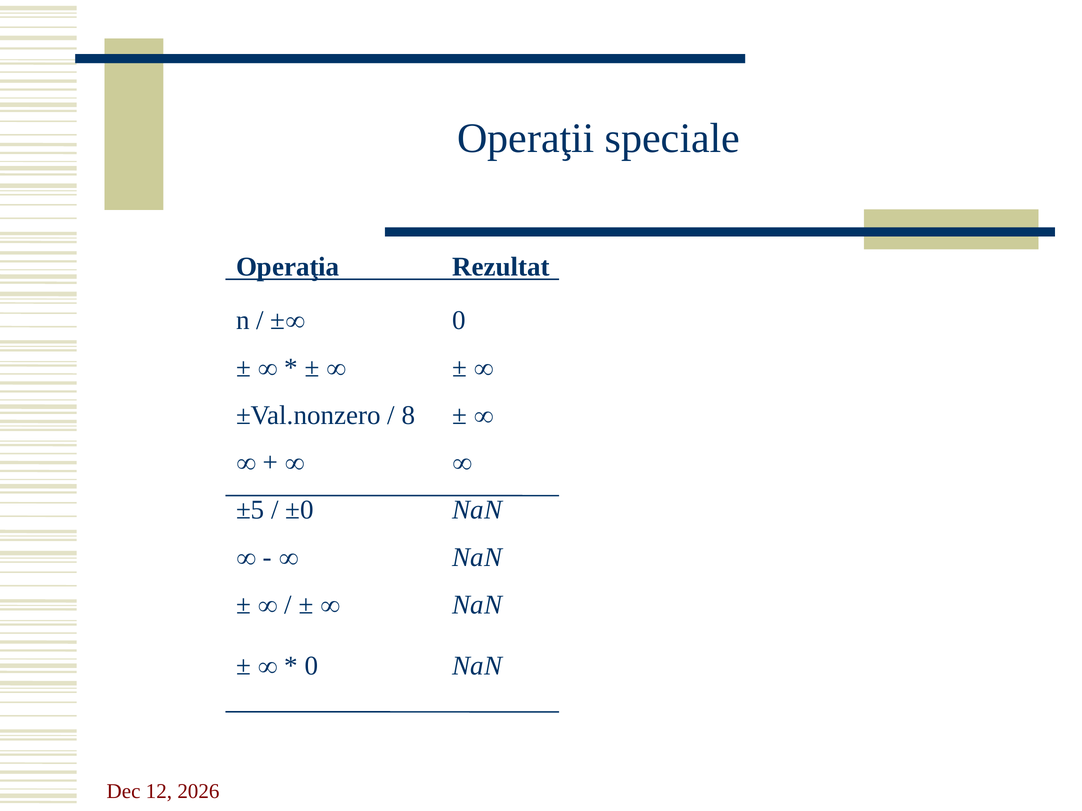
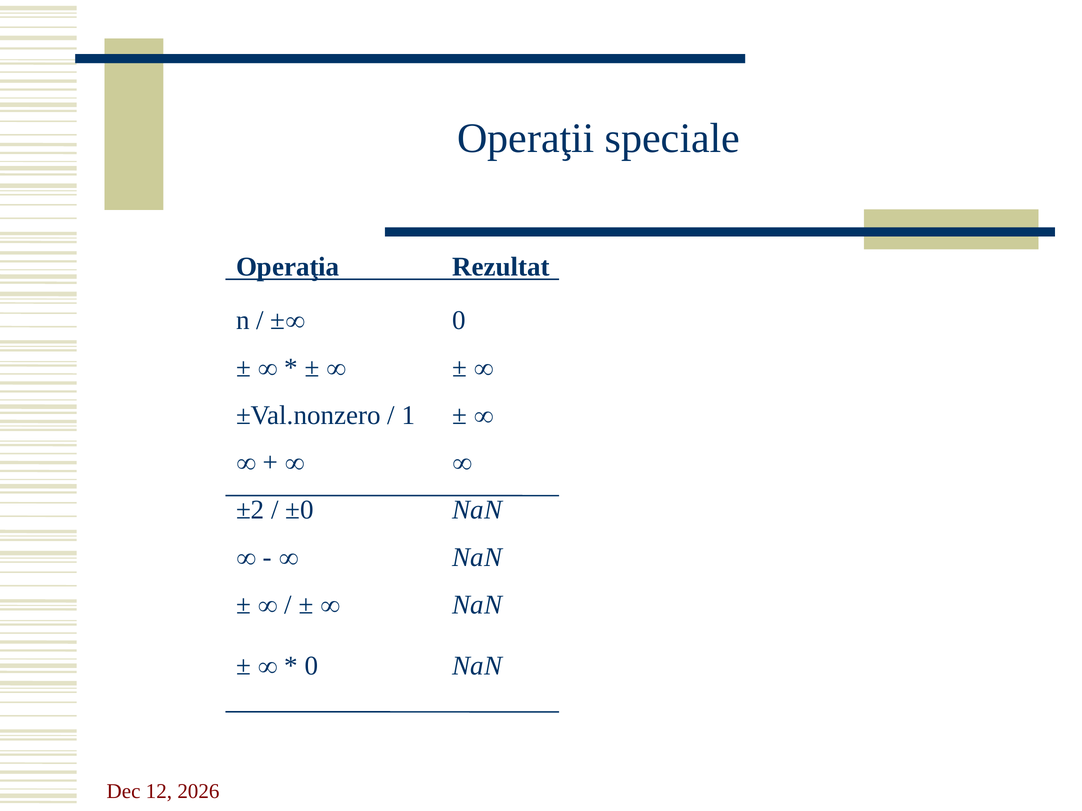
8: 8 -> 1 (408, 415)
±5: ±5 -> ±2 (250, 510)
